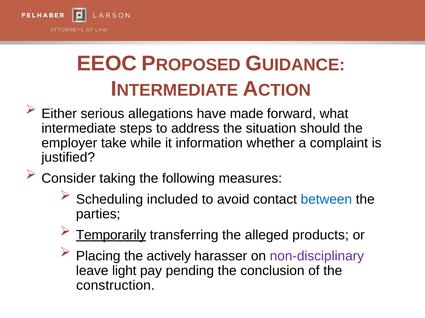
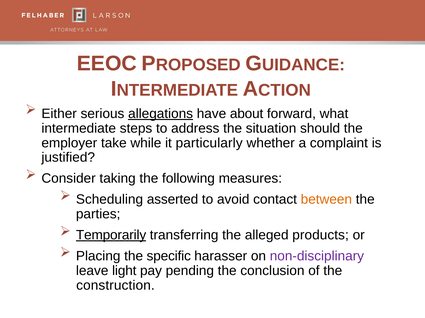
allegations underline: none -> present (161, 114)
made: made -> about (247, 114)
information: information -> particularly (209, 143)
included: included -> asserted (173, 200)
between colour: blue -> orange (326, 200)
actively: actively -> specific (169, 257)
